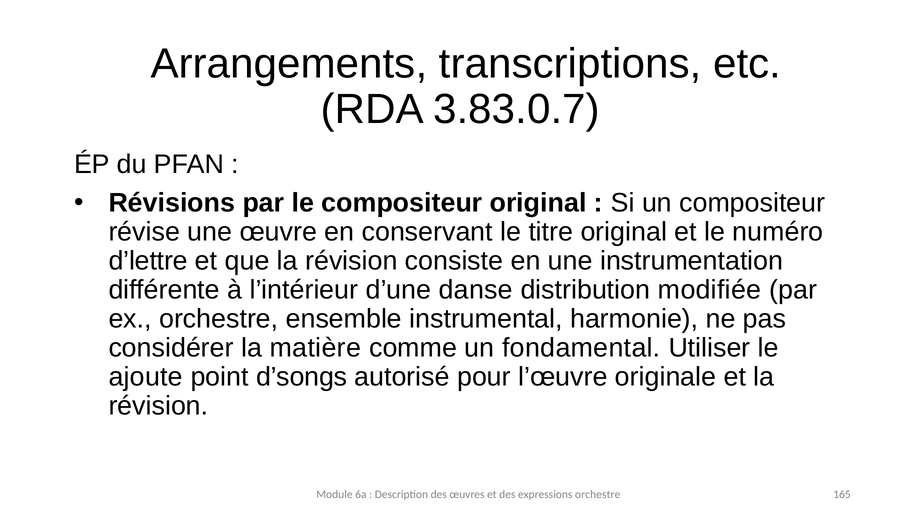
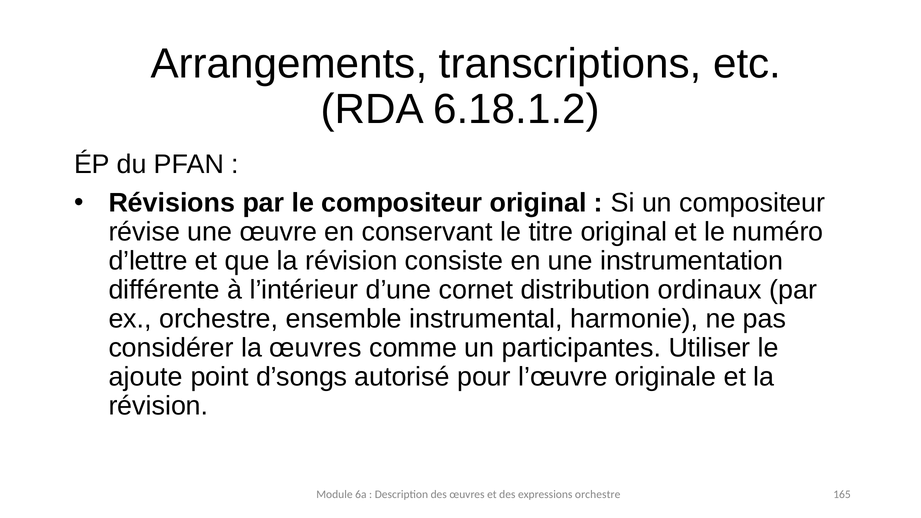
3.83.0.7: 3.83.0.7 -> 6.18.1.2 (516, 110)
danse: danse -> cornet (476, 290)
modifiée: modifiée -> ordinaux (710, 290)
la matière: matière -> œuvres (315, 348)
fondamental: fondamental -> participantes (581, 348)
